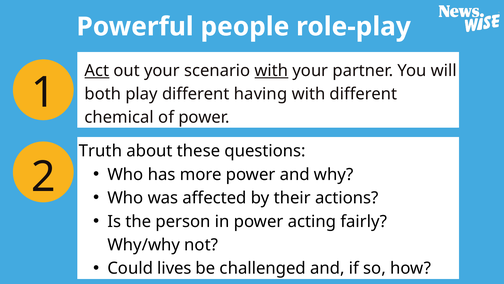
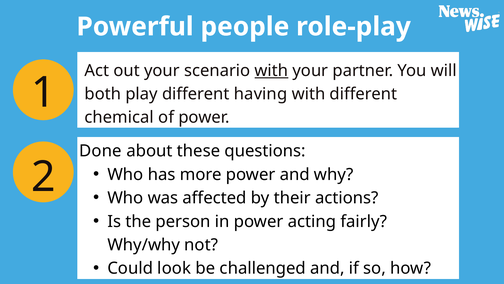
Act underline: present -> none (97, 70)
Truth: Truth -> Done (100, 151)
lives: lives -> look (174, 268)
